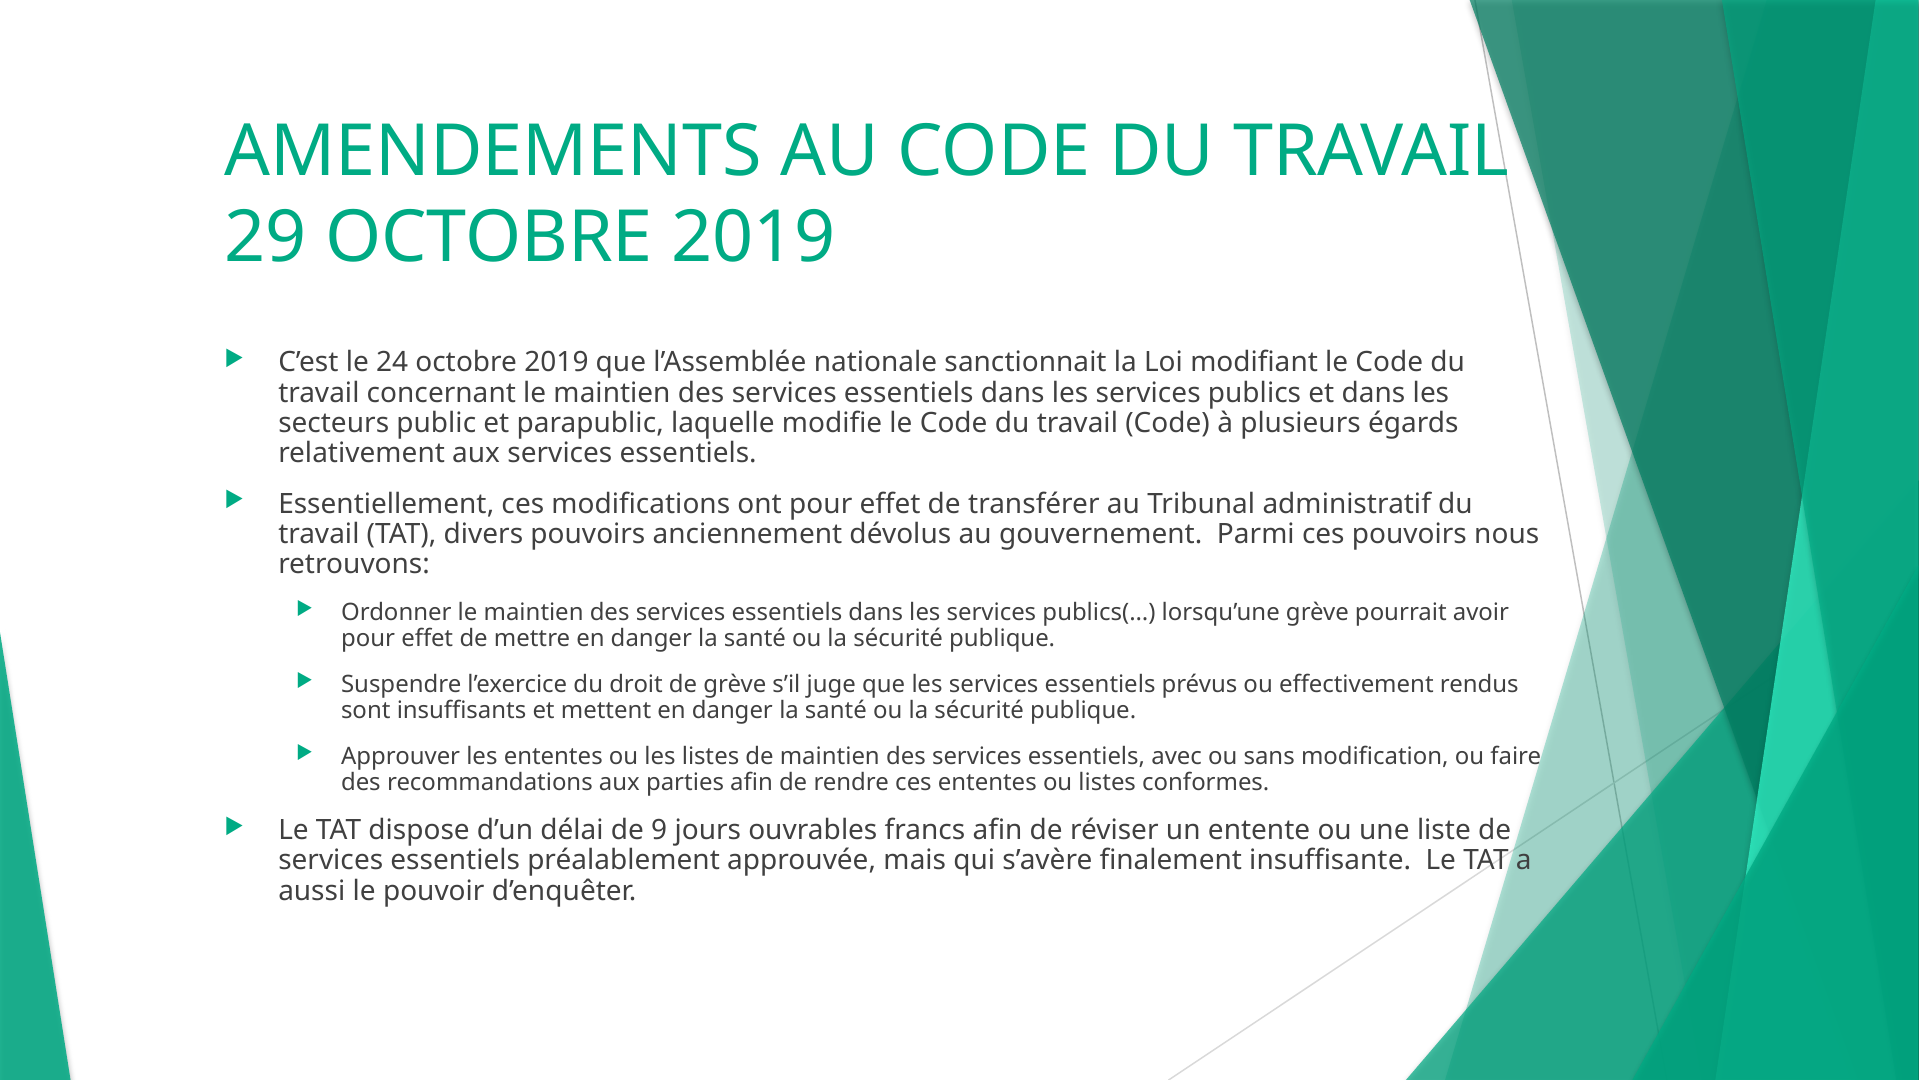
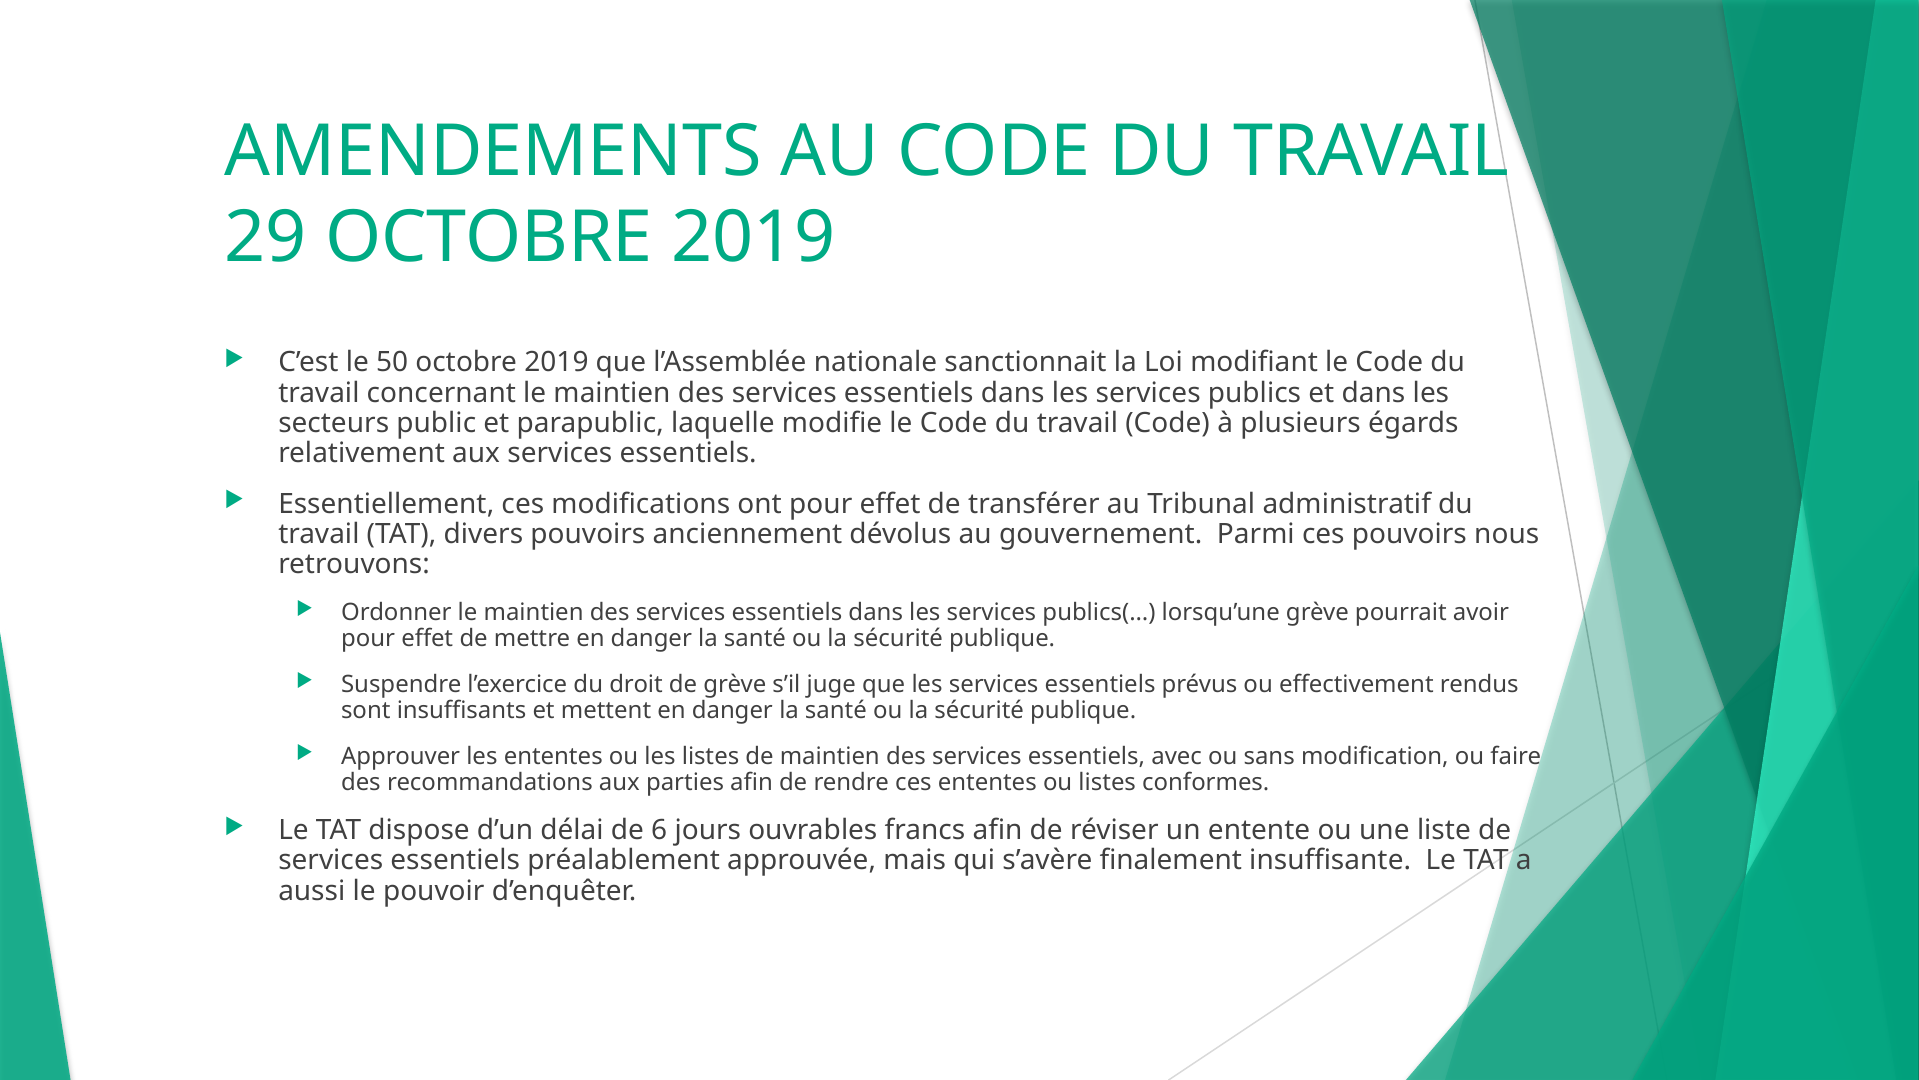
24: 24 -> 50 (392, 362)
9: 9 -> 6 (659, 830)
